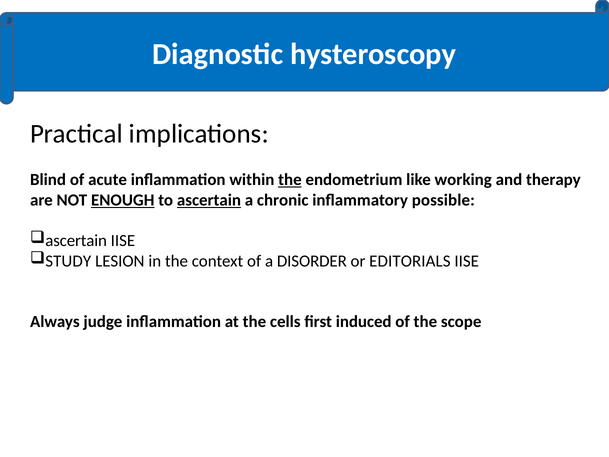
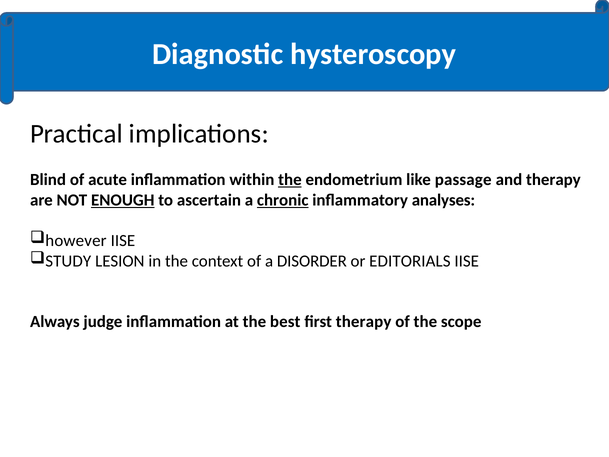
working: working -> passage (463, 180)
ascertain underline: present -> none (209, 200)
chronic underline: none -> present (283, 200)
possible: possible -> analyses (443, 200)
ascertain: ascertain -> however (76, 240)
cells: cells -> best (285, 322)
first induced: induced -> therapy (364, 322)
